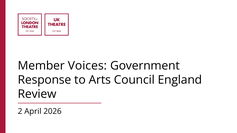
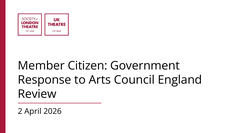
Voices: Voices -> Citizen (88, 66)
